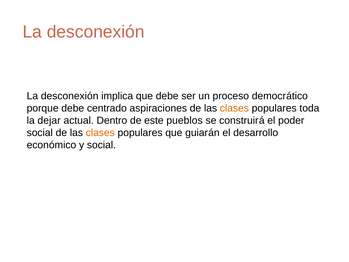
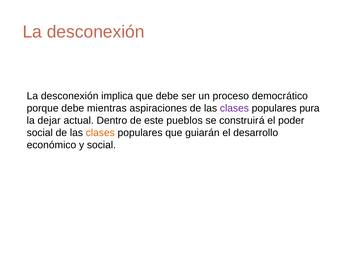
centrado: centrado -> mientras (107, 108)
clases colour: orange -> purple (234, 108)
toda: toda -> pura (309, 108)
